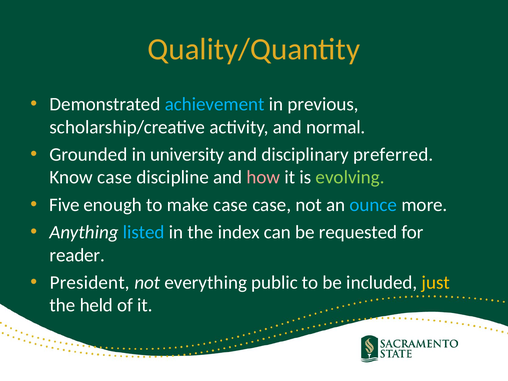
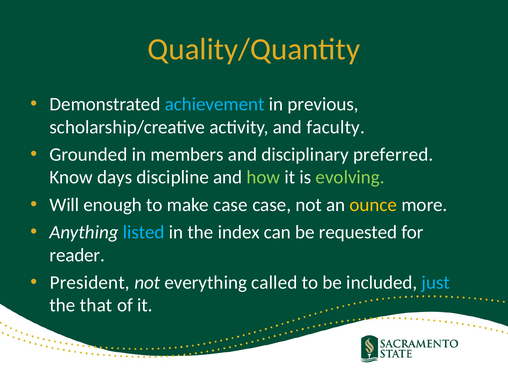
normal: normal -> faculty (336, 127)
university: university -> members (187, 154)
Know case: case -> days (115, 177)
how colour: pink -> light green (263, 177)
Five: Five -> Will (64, 205)
ounce colour: light blue -> yellow (373, 205)
public: public -> called (274, 282)
just colour: yellow -> light blue (436, 282)
held: held -> that (96, 305)
